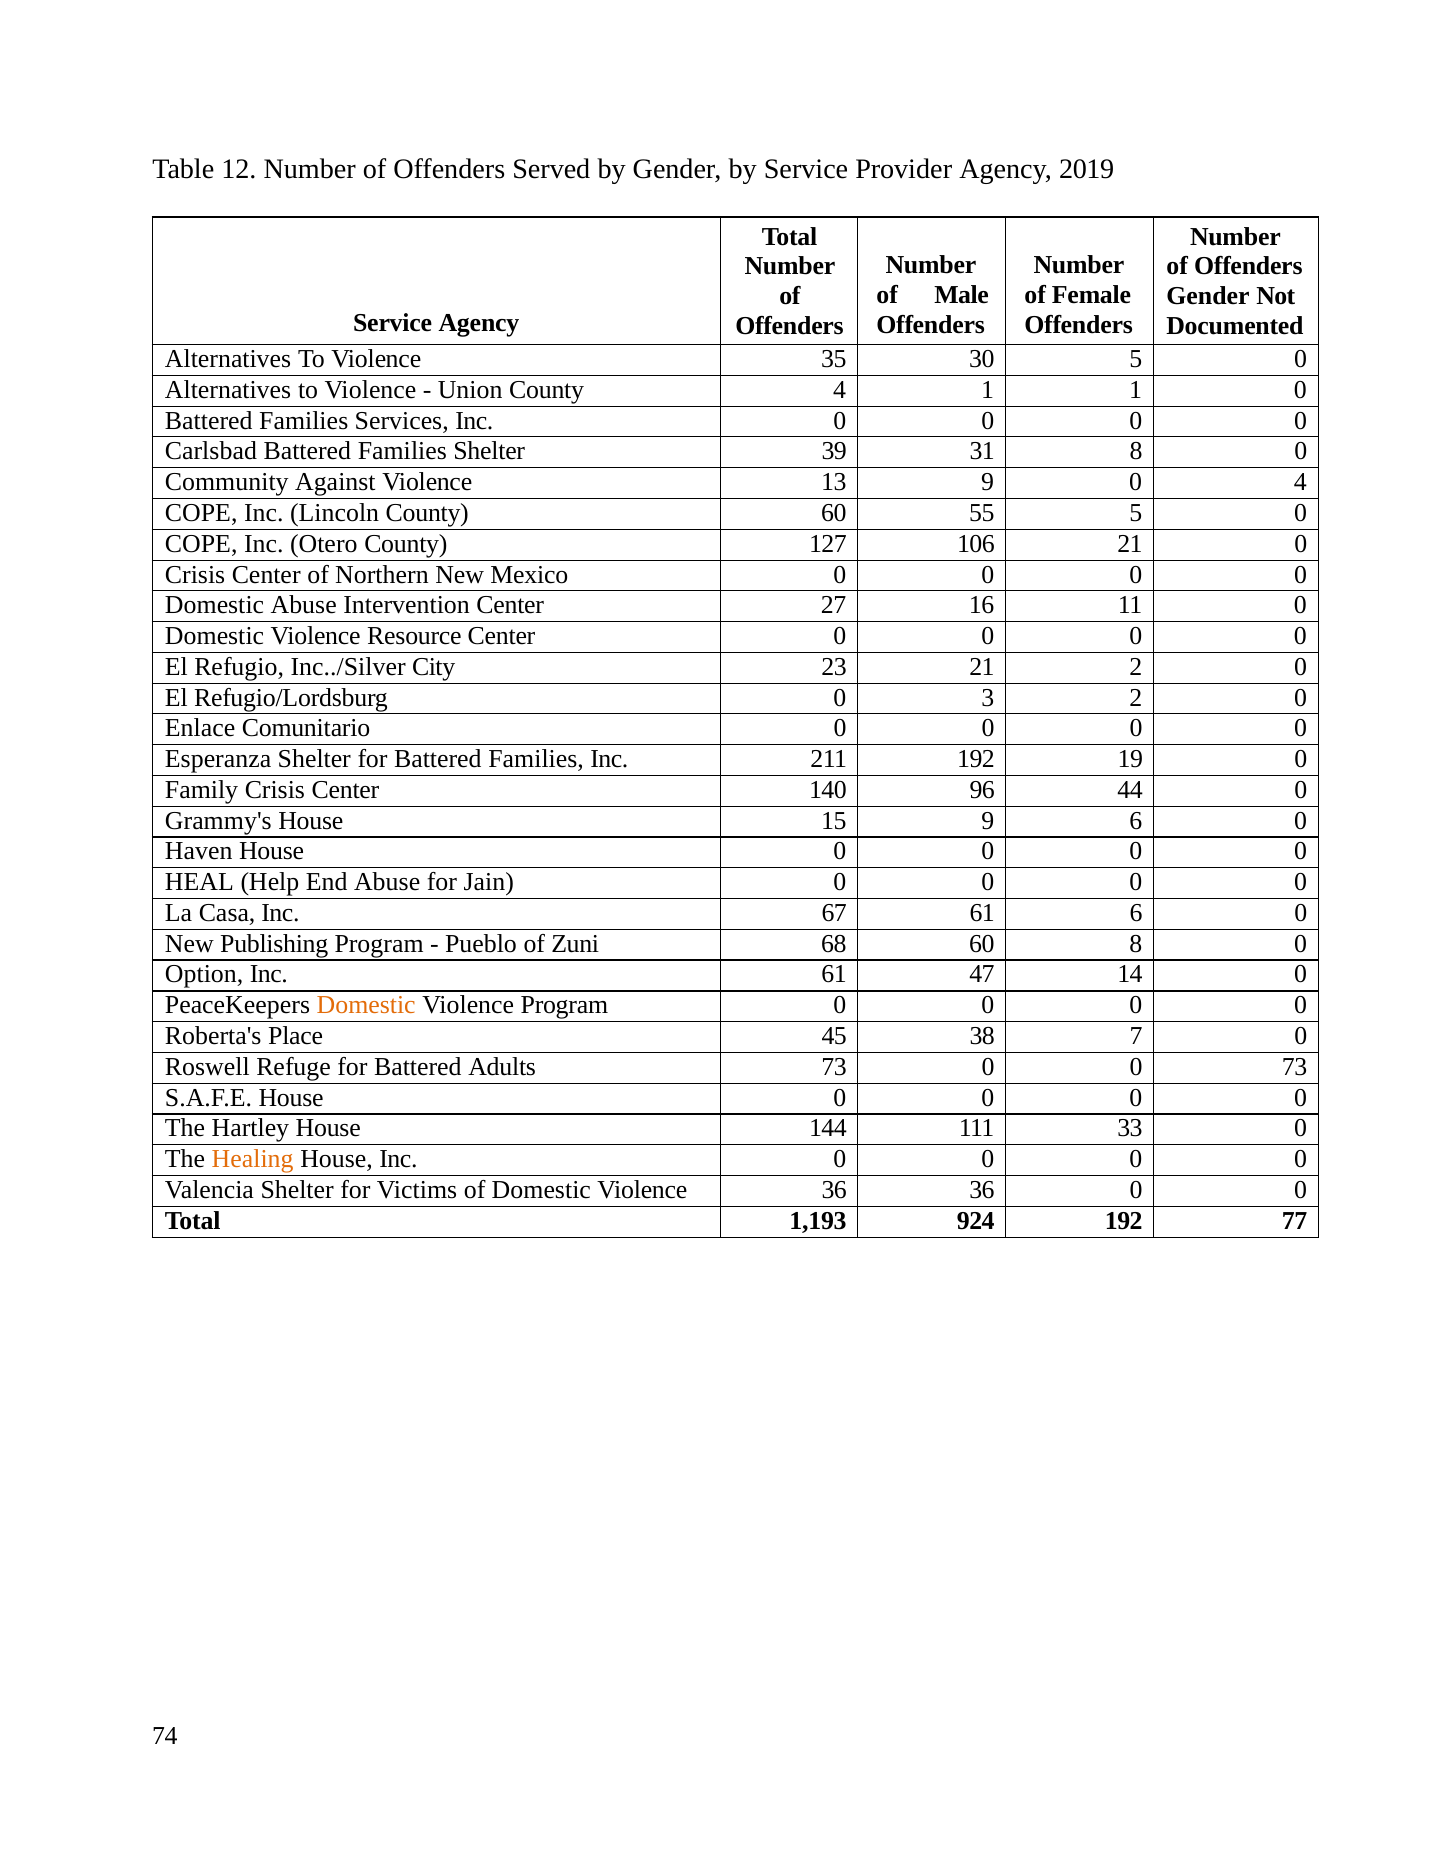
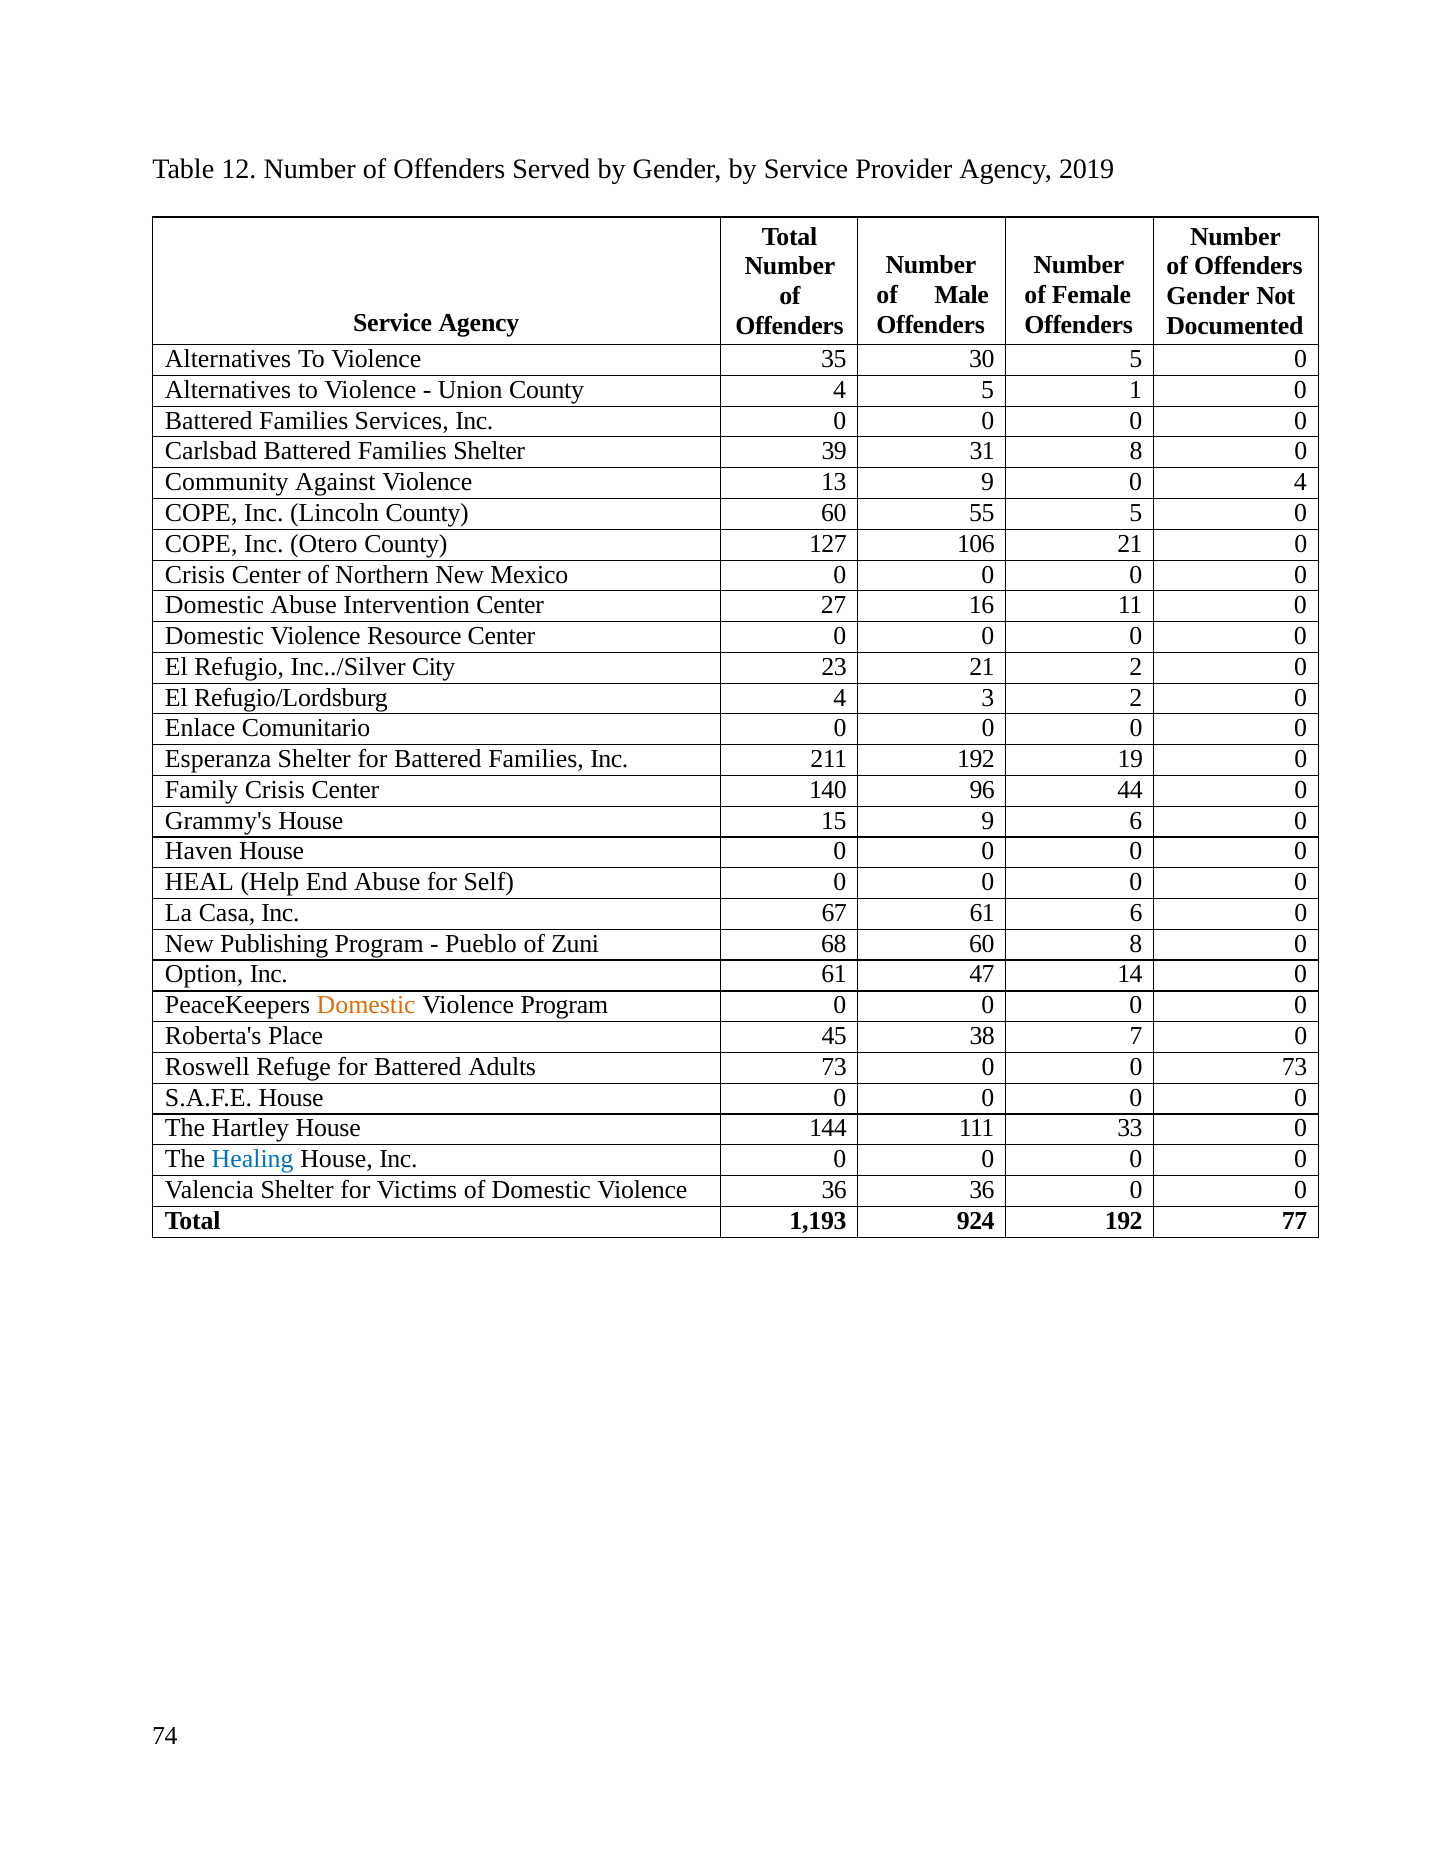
4 1: 1 -> 5 (988, 390)
Refugio/Lordsburg 0: 0 -> 4 (840, 698)
Jain: Jain -> Self (489, 883)
Healing colour: orange -> blue (253, 1160)
